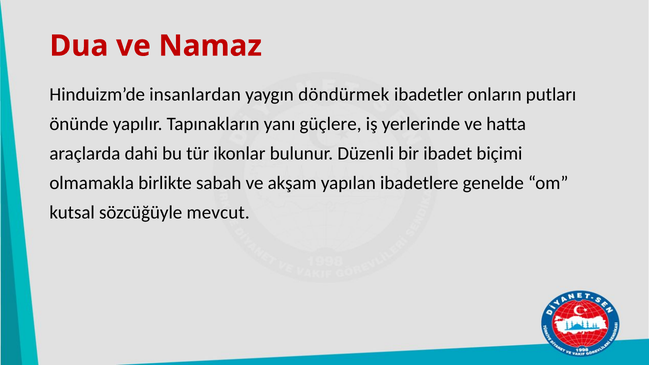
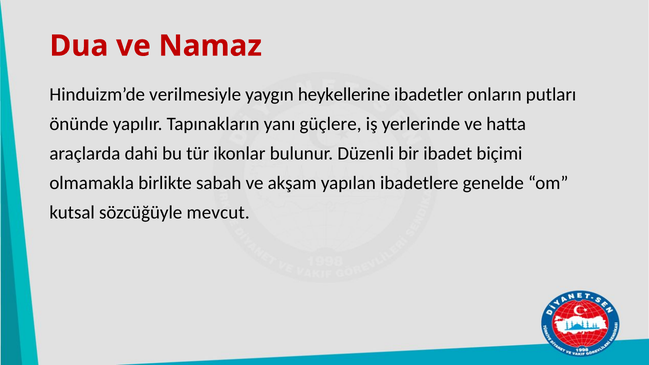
insanlardan: insanlardan -> verilmesiyle (195, 95)
döndürmek: döndürmek -> heykellerine (344, 95)
